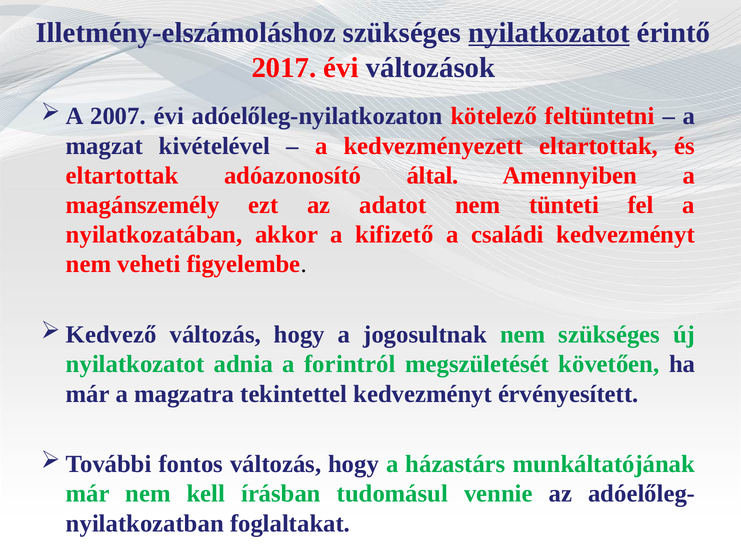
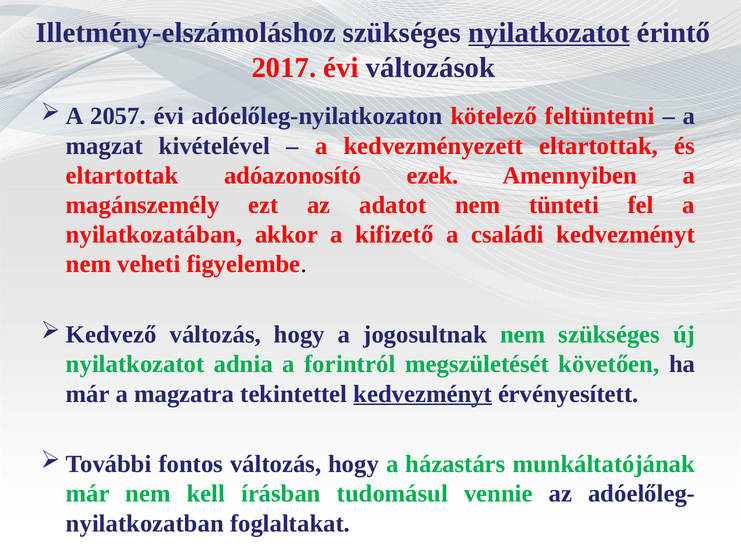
2007: 2007 -> 2057 (118, 117)
által: által -> ezek (433, 176)
kedvezményt underline: none -> present (423, 394)
